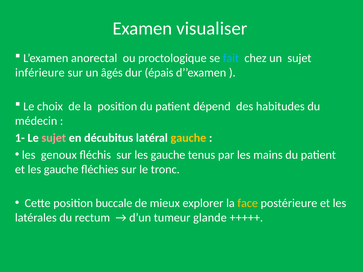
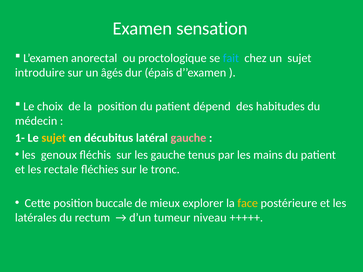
visualiser: visualiser -> sensation (212, 28)
inférieure: inférieure -> introduire (40, 73)
sujet colour: pink -> yellow (54, 138)
gauche colour: yellow -> pink (188, 138)
et les gauche: gauche -> rectale (61, 169)
glande: glande -> niveau (210, 218)
